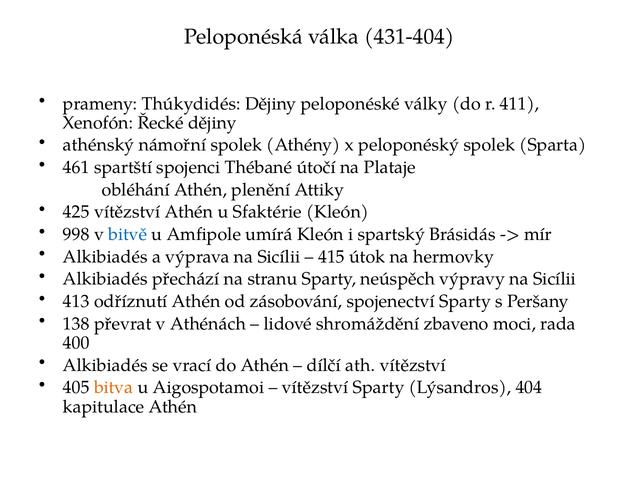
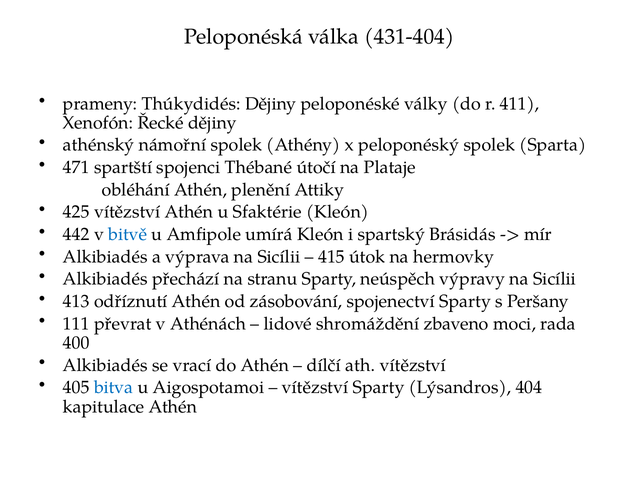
461: 461 -> 471 (76, 168)
998: 998 -> 442 (76, 235)
138: 138 -> 111 (76, 324)
bitva colour: orange -> blue (114, 388)
